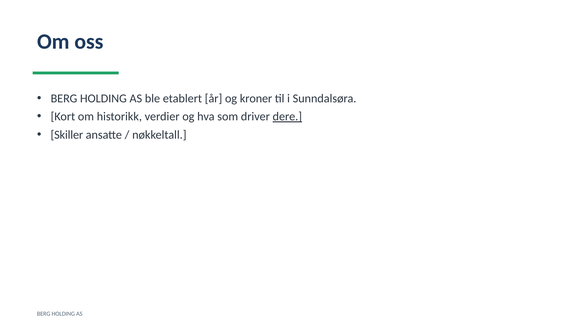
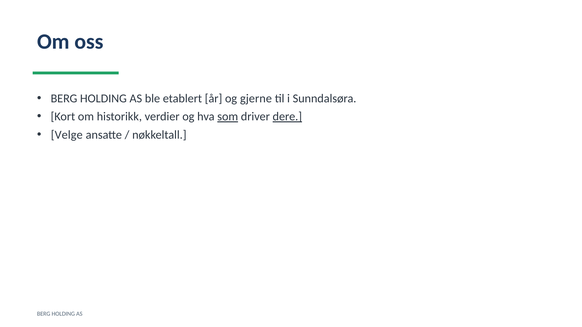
kroner: kroner -> gjerne (256, 99)
som underline: none -> present (228, 117)
Skiller: Skiller -> Velge (67, 135)
